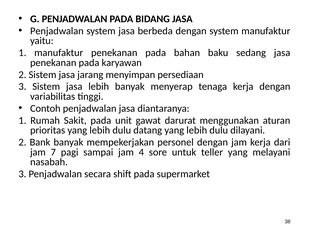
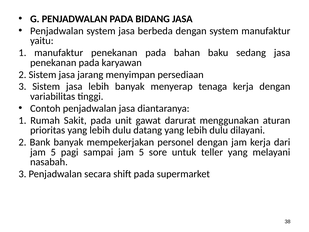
7: 7 -> 5 (53, 152)
sampai jam 4: 4 -> 5 (141, 152)
